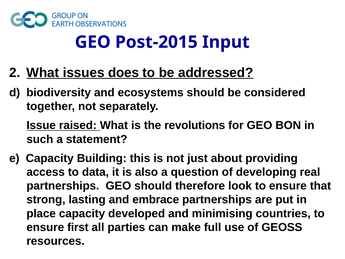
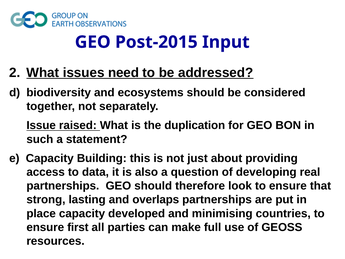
does: does -> need (124, 73)
revolutions: revolutions -> duplication (195, 125)
embrace: embrace -> overlaps (156, 199)
